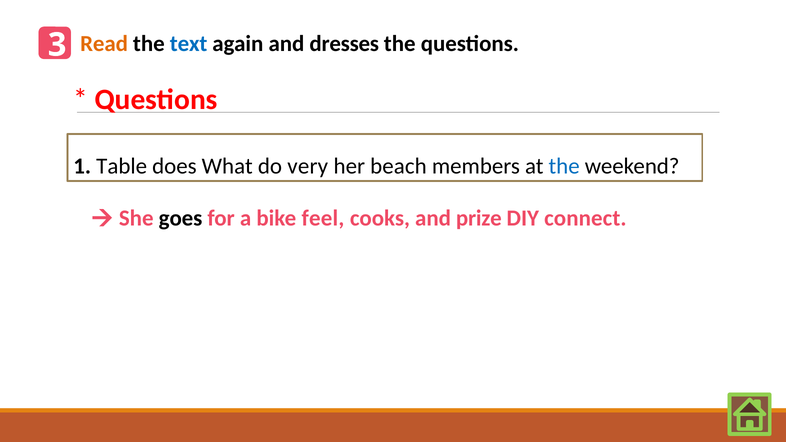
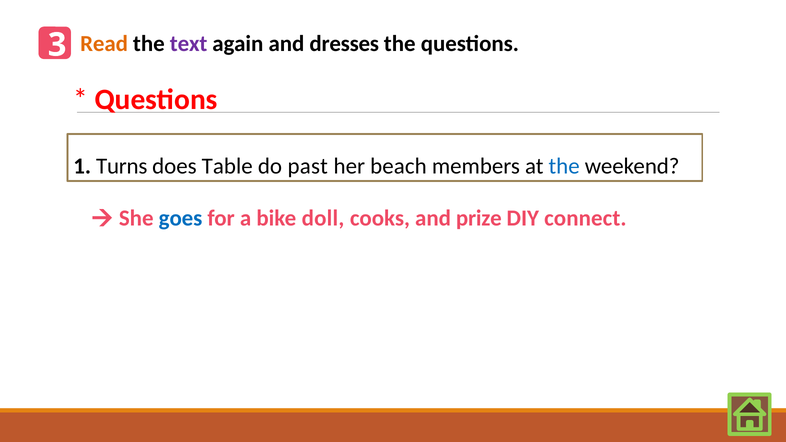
text colour: blue -> purple (189, 44)
Table: Table -> Turns (122, 166)
What: What -> Table (227, 166)
very: very -> past (308, 166)
goes colour: black -> blue (181, 218)
feel: feel -> doll (323, 218)
